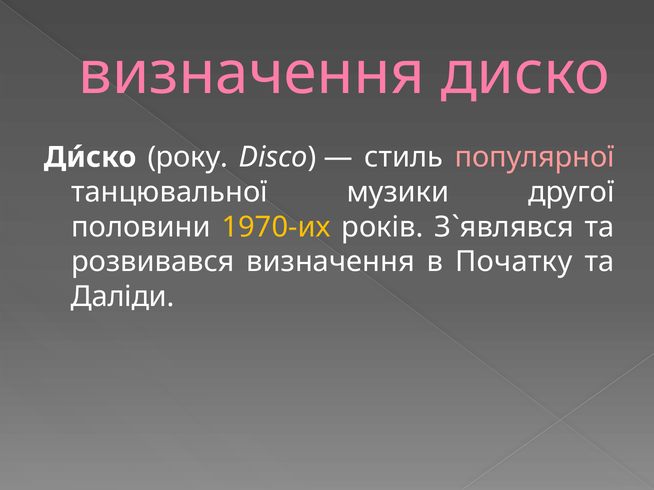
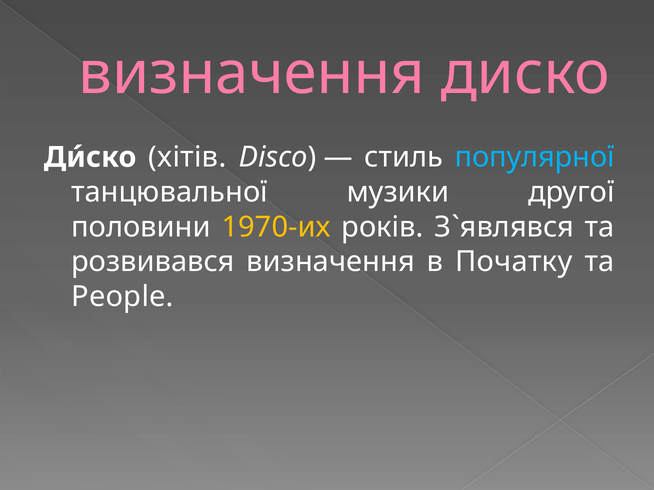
року: року -> хітів (187, 157)
популярної colour: pink -> light blue (535, 157)
Даліди: Даліди -> People (122, 297)
